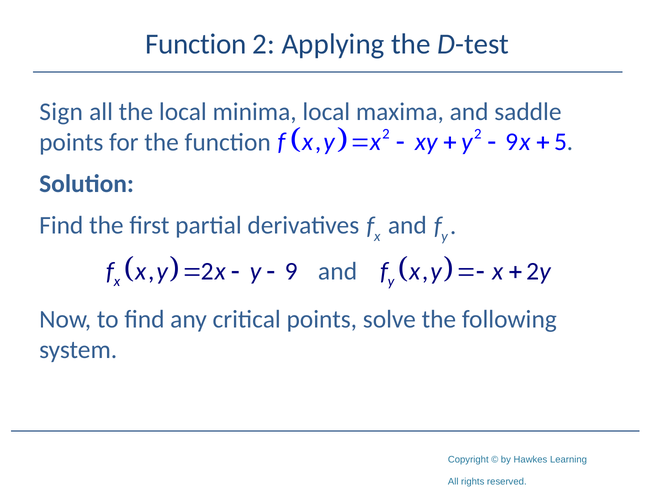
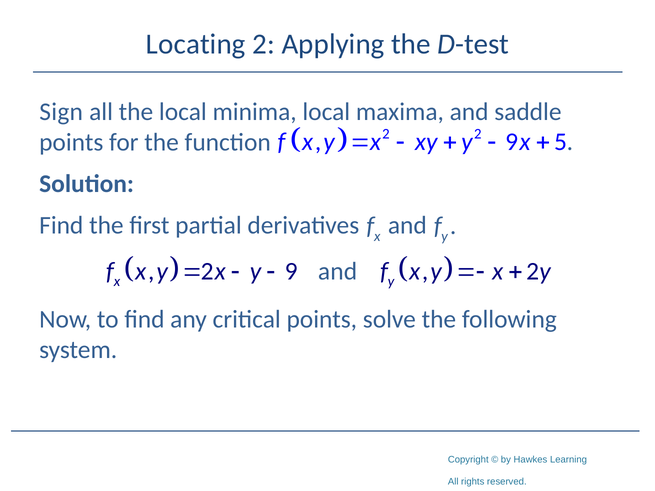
Function: Function -> Locating (196, 44)
